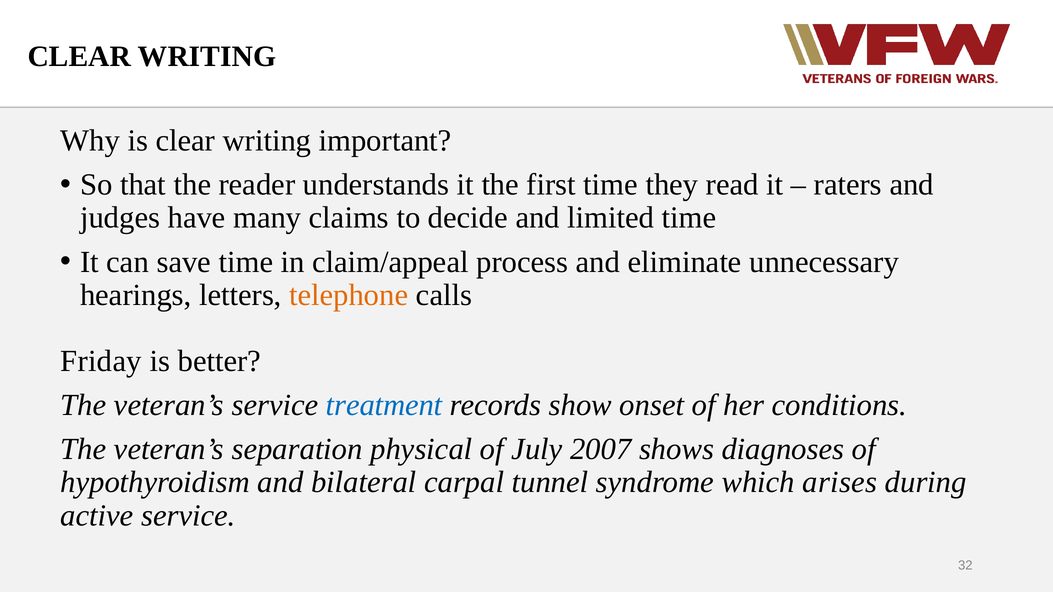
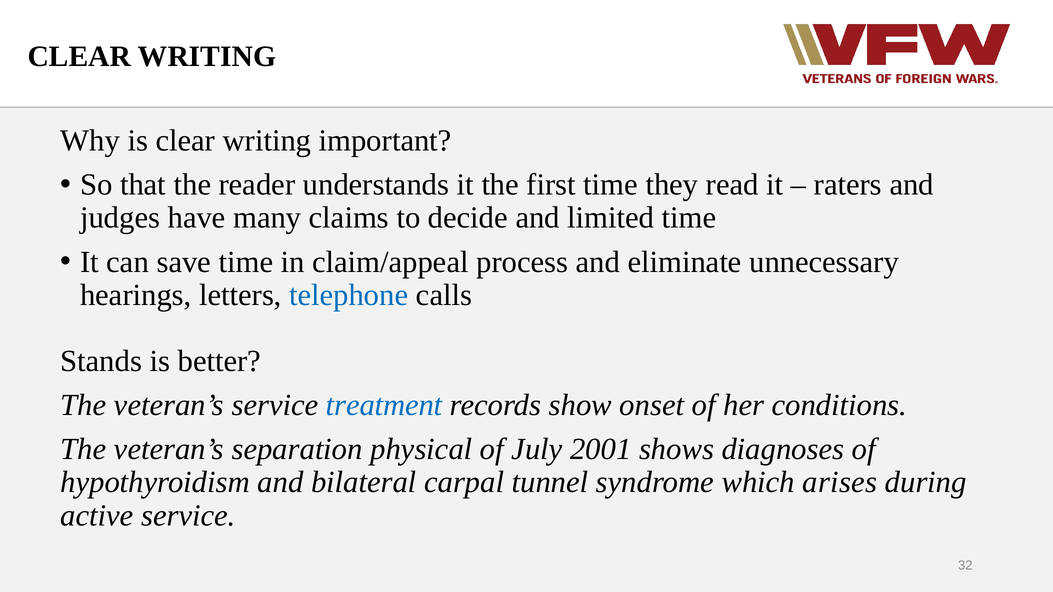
telephone colour: orange -> blue (349, 295)
Friday: Friday -> Stands (101, 361)
2007: 2007 -> 2001 (601, 449)
